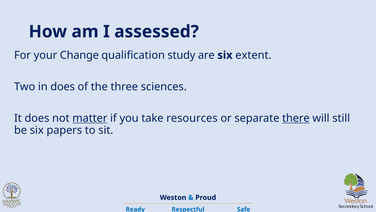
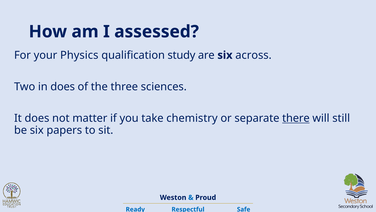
Change: Change -> Physics (79, 55)
extent: extent -> across (253, 55)
matter underline: present -> none (90, 118)
resources: resources -> chemistry (192, 118)
